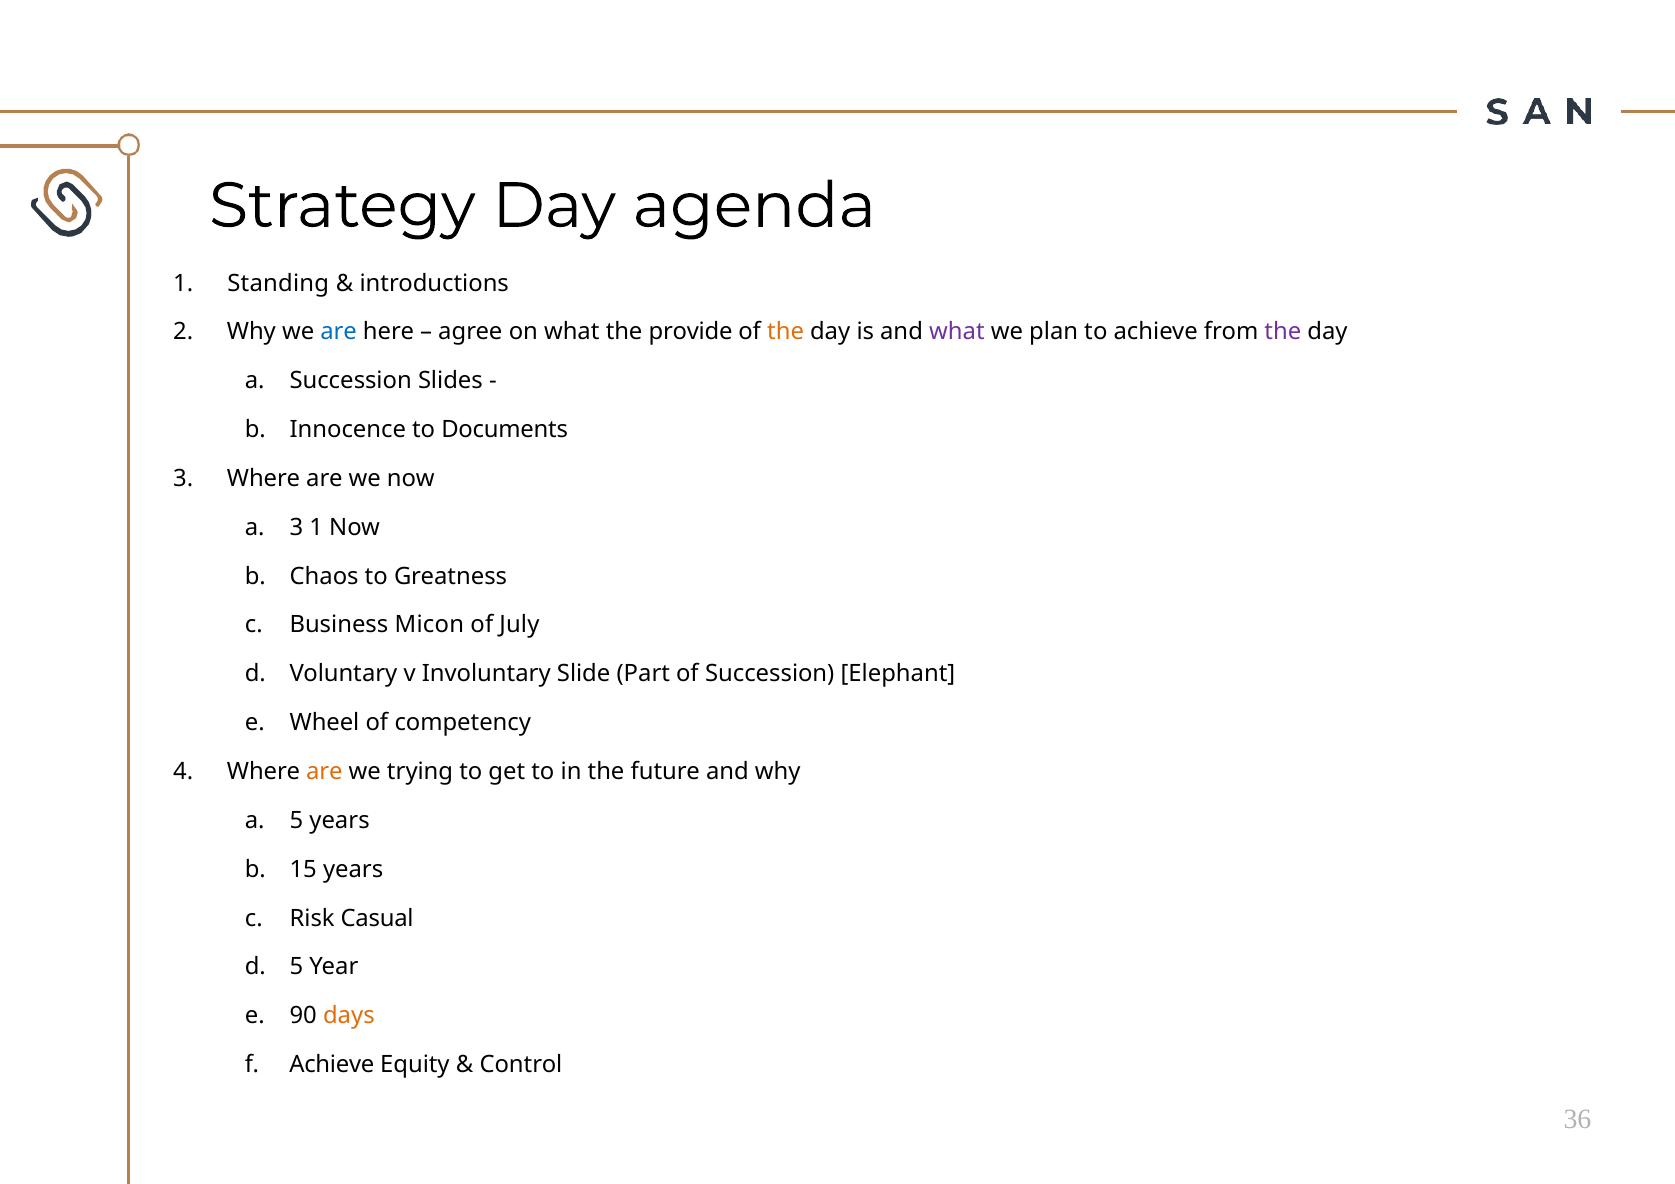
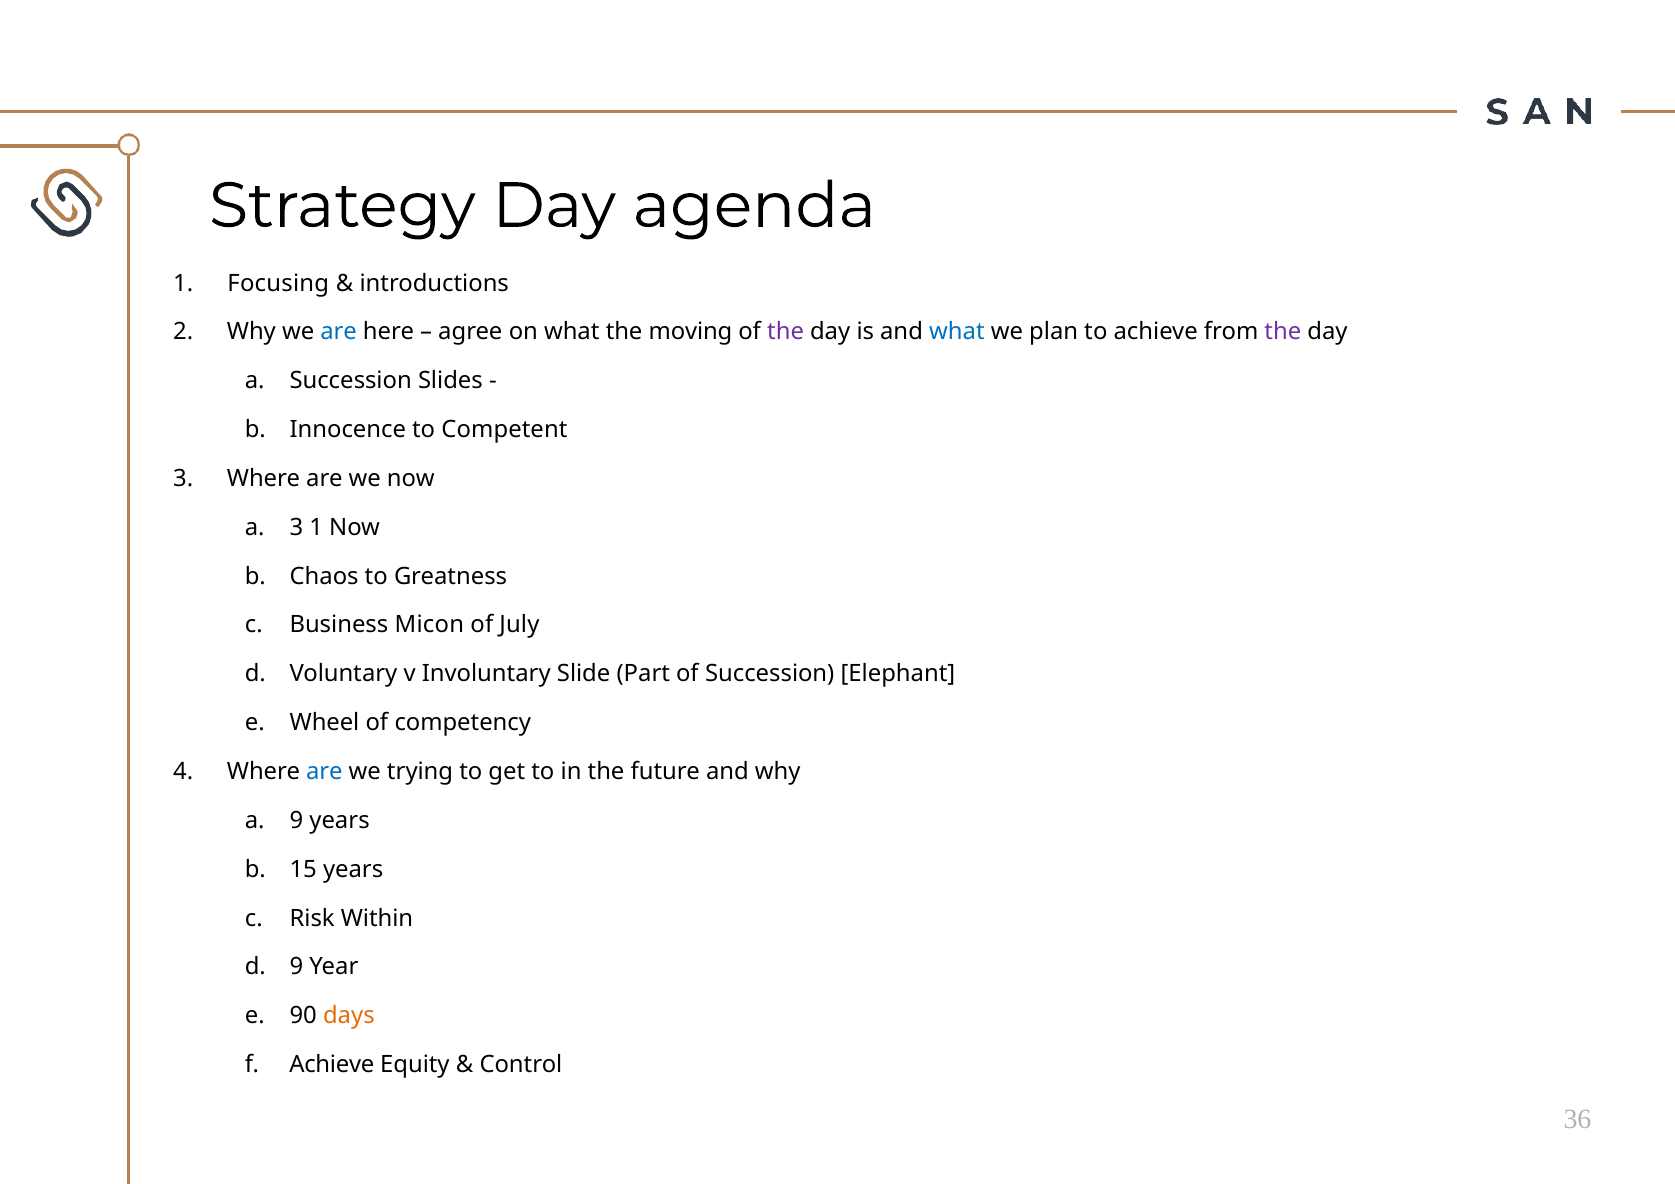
Standing: Standing -> Focusing (278, 283)
provide: provide -> moving (691, 332)
the colour: orange -> purple (786, 332)
what colour: purple -> blue (957, 332)
Documents: Documents -> Competent (504, 430)
are colour: orange -> blue (324, 771)
5: 5 -> 9 (296, 820)
Casual: Casual -> Within (377, 918)
5: 5 -> 9 (296, 967)
